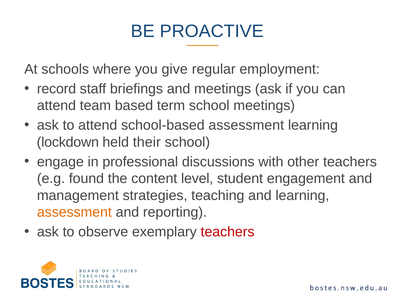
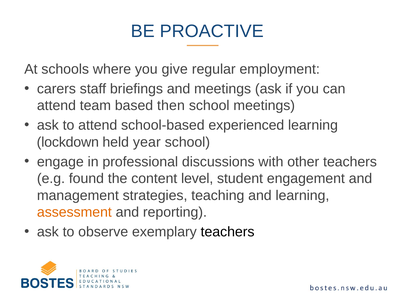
record: record -> carers (56, 89)
term: term -> then (171, 106)
school-based assessment: assessment -> experienced (246, 126)
their: their -> year (147, 142)
teachers colour: red -> black (228, 232)
